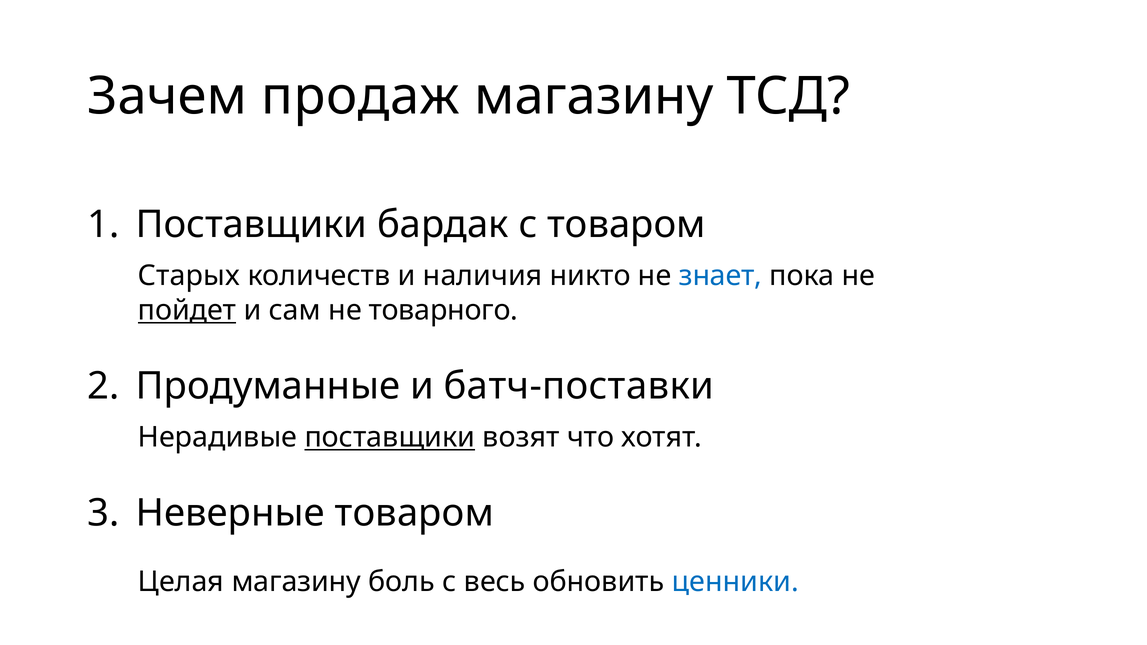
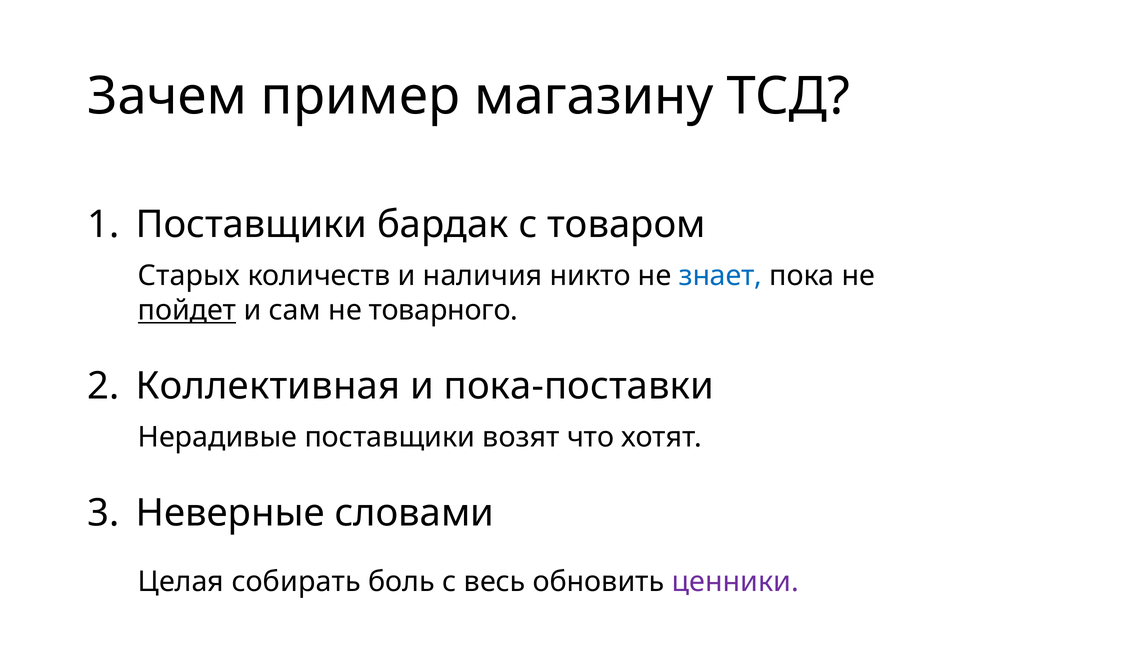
продаж: продаж -> пример (361, 96)
Продуманные: Продуманные -> Коллективная (268, 386)
батч-поставки: батч-поставки -> пока-поставки (579, 386)
поставщики underline: present -> none (390, 438)
Неверные товаром: товаром -> словами (414, 513)
Целая магазину: магазину -> собирать (296, 582)
ценники colour: blue -> purple (735, 582)
